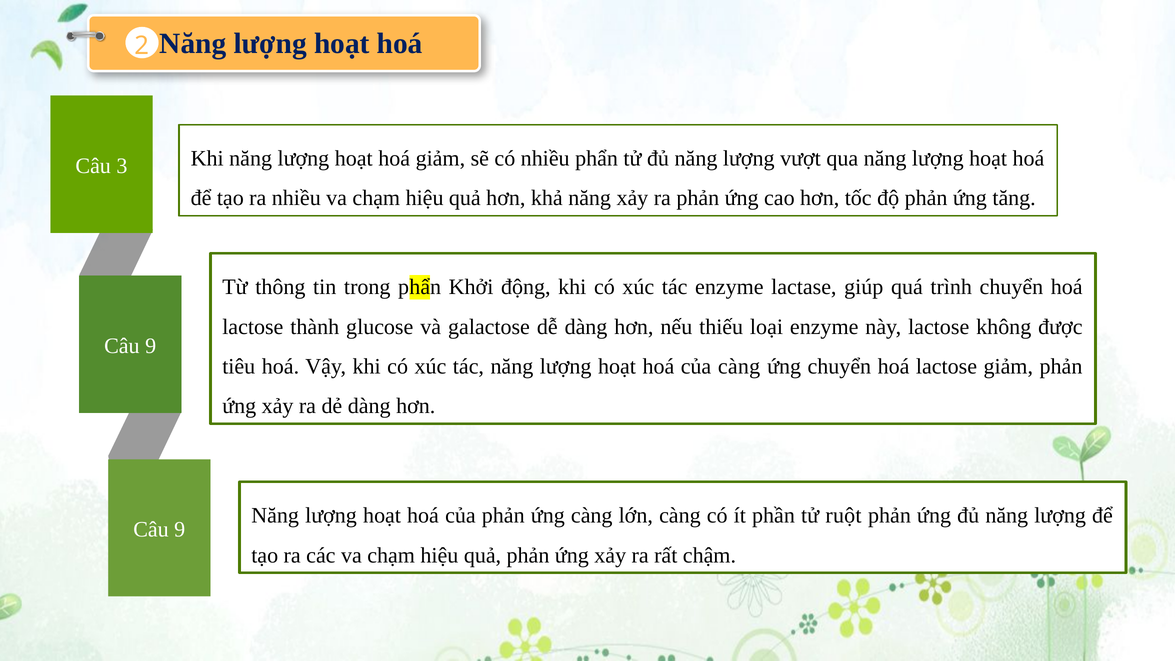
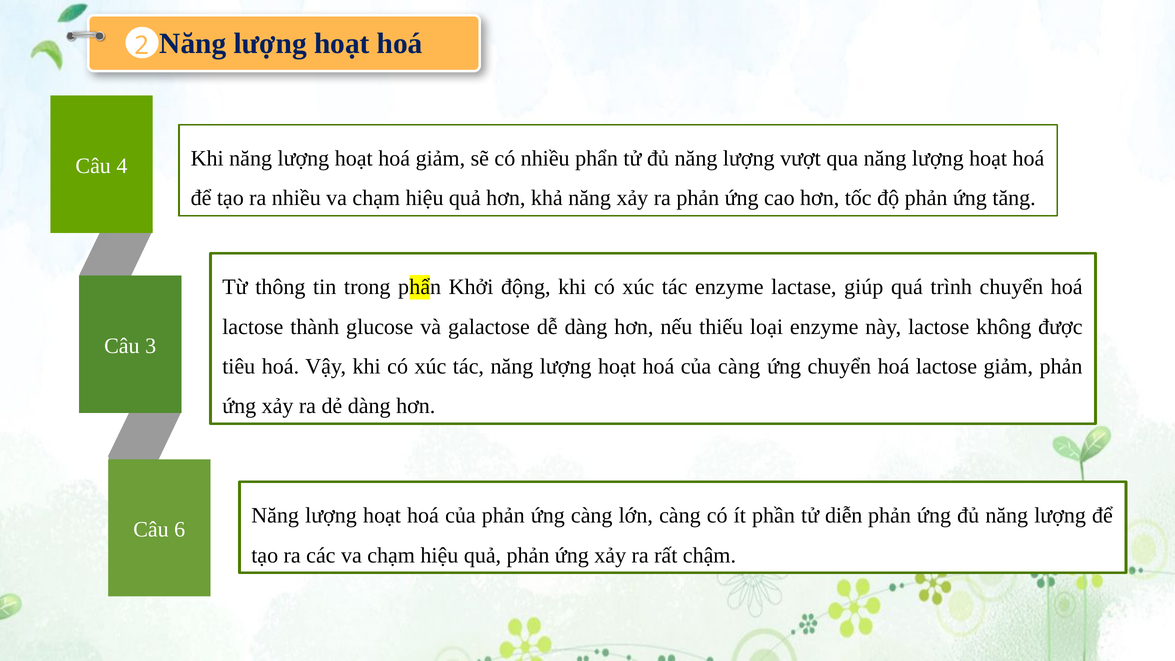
3: 3 -> 4 (122, 166)
9: 9 -> 3 (151, 346)
ruột: ruột -> diễn (844, 516)
9: 9 -> 6 (180, 529)
